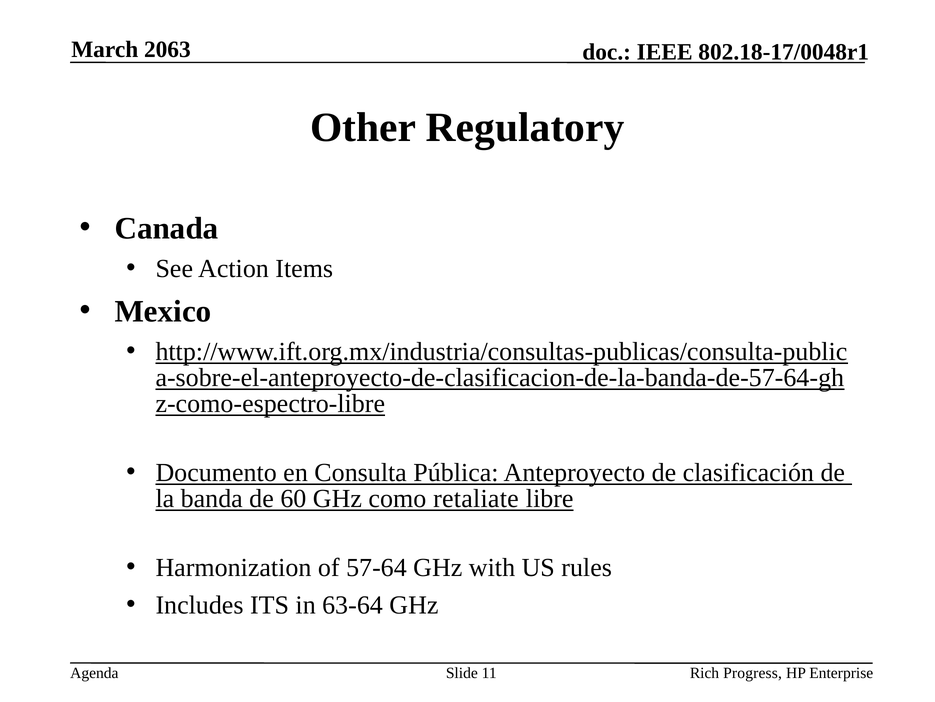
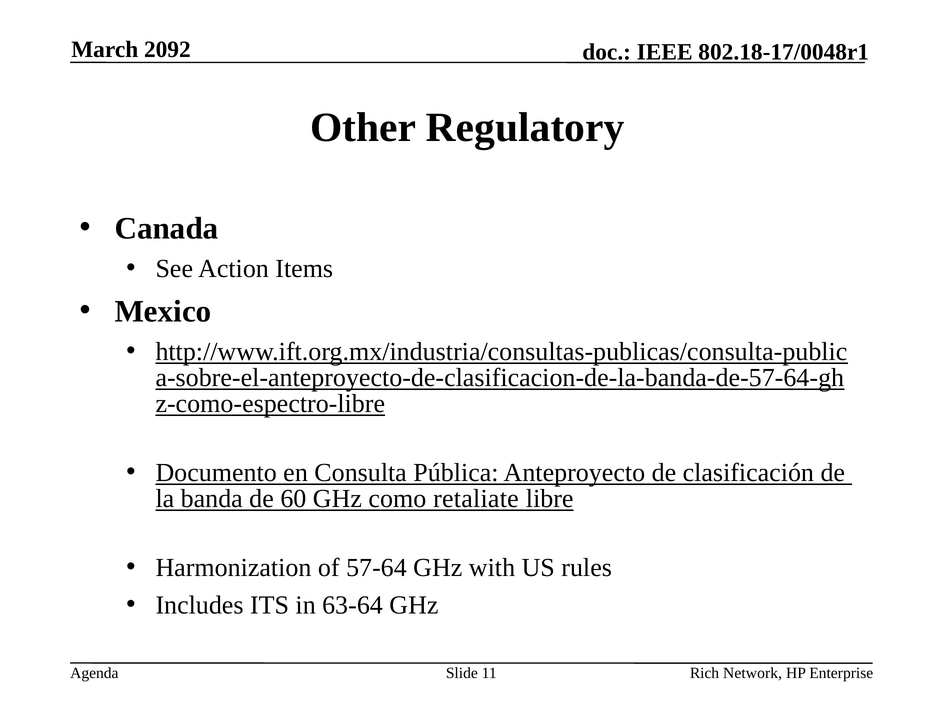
2063: 2063 -> 2092 (167, 50)
Progress: Progress -> Network (753, 673)
